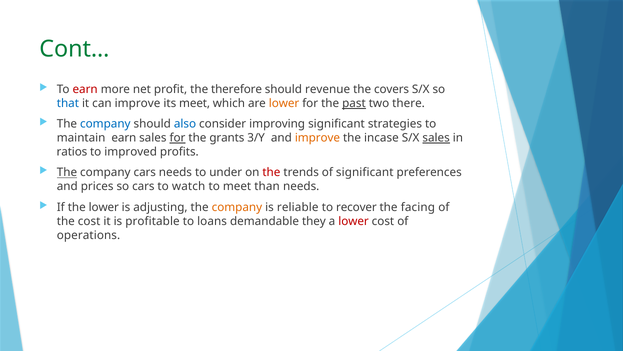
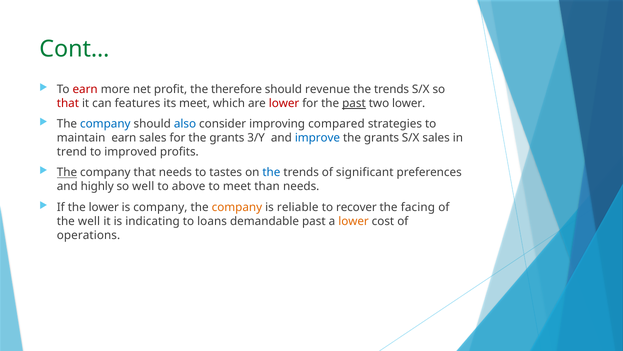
covers: covers -> trends (392, 89)
that colour: blue -> red (68, 103)
can improve: improve -> features (138, 103)
lower colour: orange -> red (284, 103)
two there: there -> lower (409, 103)
improving significant: significant -> compared (336, 124)
for underline: present -> none (177, 138)
improve colour: orange -> blue (317, 138)
incase: incase -> grants (381, 138)
sales underline: present -> none (436, 138)
ratios: ratios -> trend (72, 152)
company cars: cars -> that (145, 172)
under: under -> tastes (226, 172)
the colour: red -> blue (271, 172)
prices: prices -> highly (97, 186)
so cars: cars -> well (143, 186)
watch: watch -> above (189, 186)
is adjusting: adjusting -> company (160, 207)
the cost: cost -> well (89, 221)
profitable: profitable -> indicating (153, 221)
demandable they: they -> past (314, 221)
lower colour: red -> orange (354, 221)
